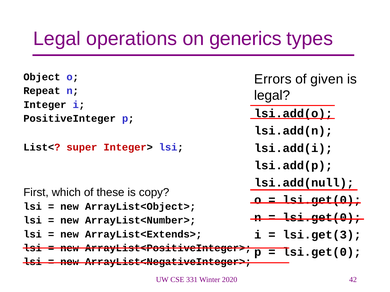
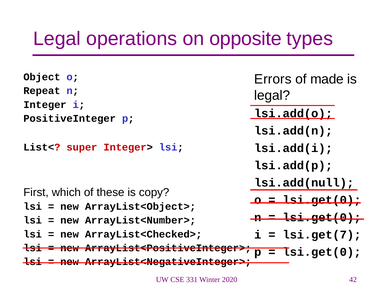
generics: generics -> opposite (245, 39)
given: given -> made (327, 79)
lsi.get(3: lsi.get(3 -> lsi.get(7 (322, 235)
ArrayList<Extends>: ArrayList<Extends> -> ArrayList<Checked> (144, 235)
